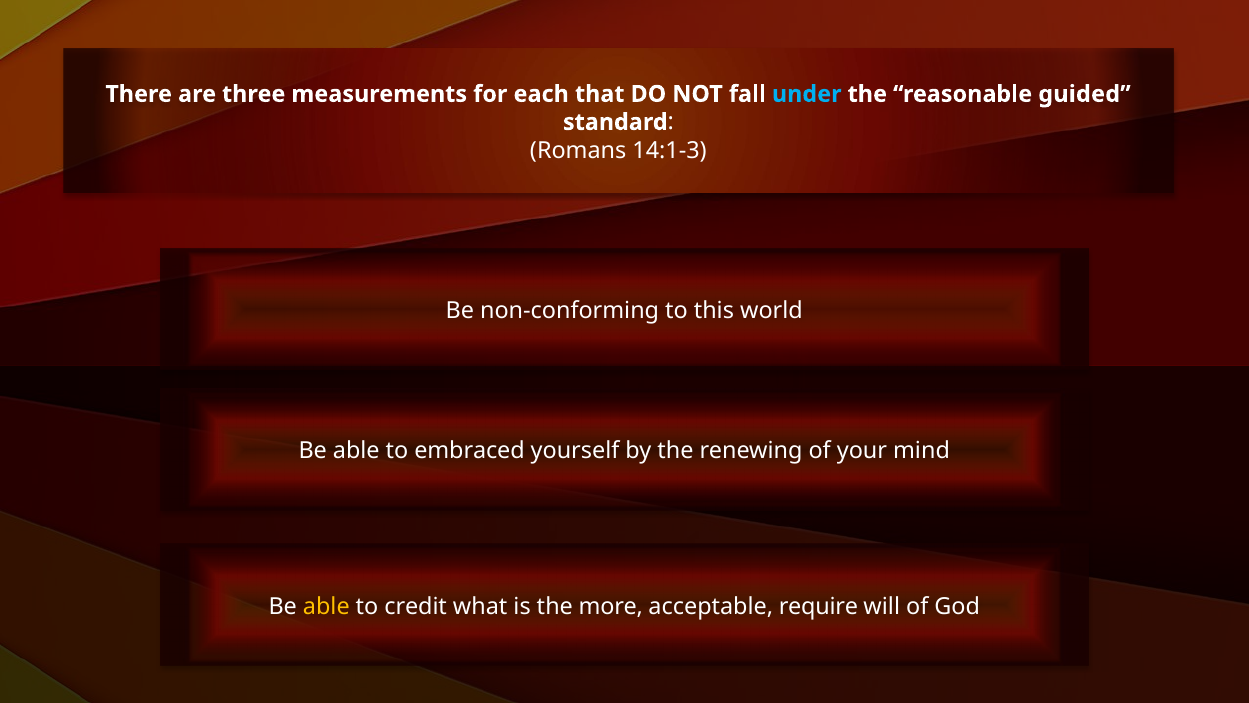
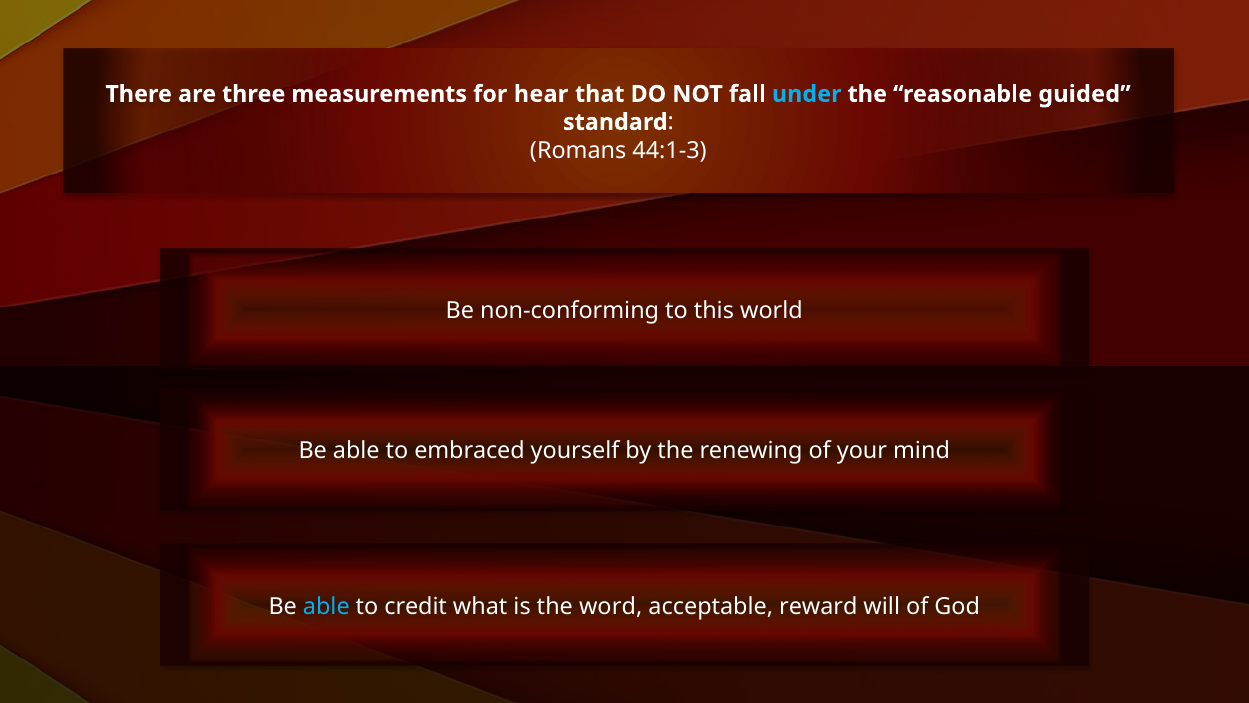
each: each -> hear (541, 94)
14:1-3: 14:1-3 -> 44:1-3 (670, 150)
able colour: yellow -> light blue (326, 606)
more: more -> word (611, 606)
require: require -> reward (818, 606)
